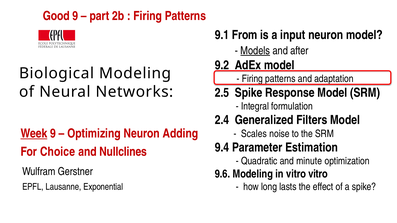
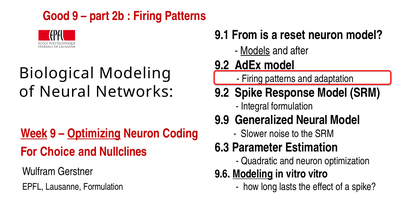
input: input -> reset (293, 35)
2.5: 2.5 -> 9.2 (222, 93)
2.4: 2.4 -> 9.9 (222, 120)
Generalized Filters: Filters -> Neural (312, 120)
Optimizing underline: none -> present (94, 134)
Adding: Adding -> Coding (180, 134)
Scales: Scales -> Slower (254, 134)
9.4: 9.4 -> 6.3 (222, 148)
and minute: minute -> neuron (309, 161)
Modeling underline: none -> present (253, 174)
Lausanne Exponential: Exponential -> Formulation (103, 187)
